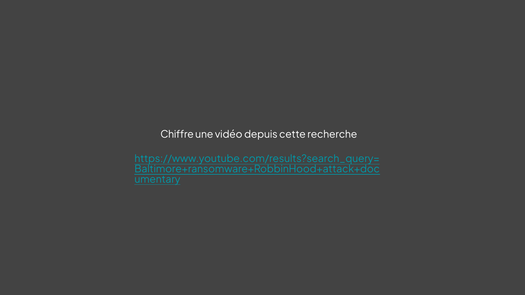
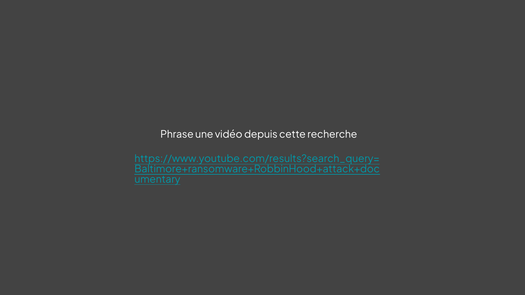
Chiffre: Chiffre -> Phrase (177, 135)
